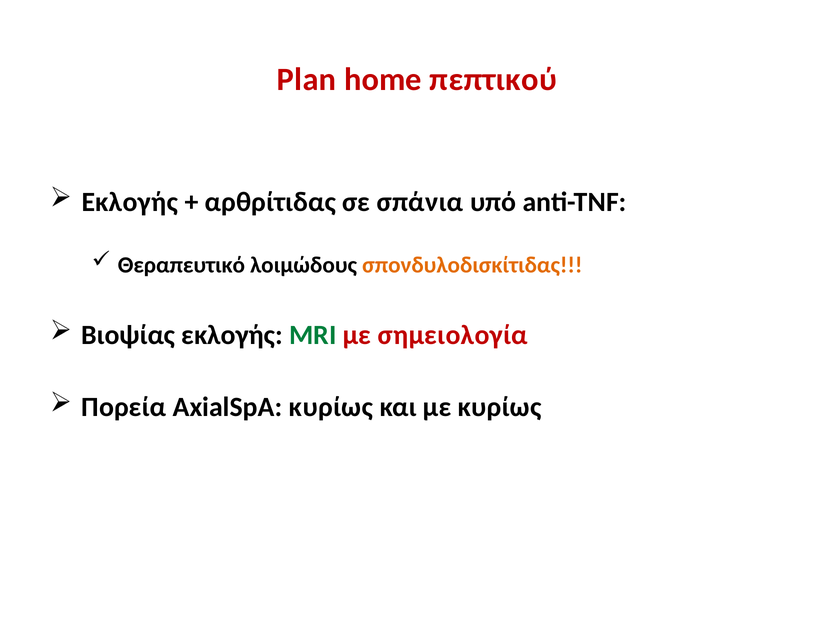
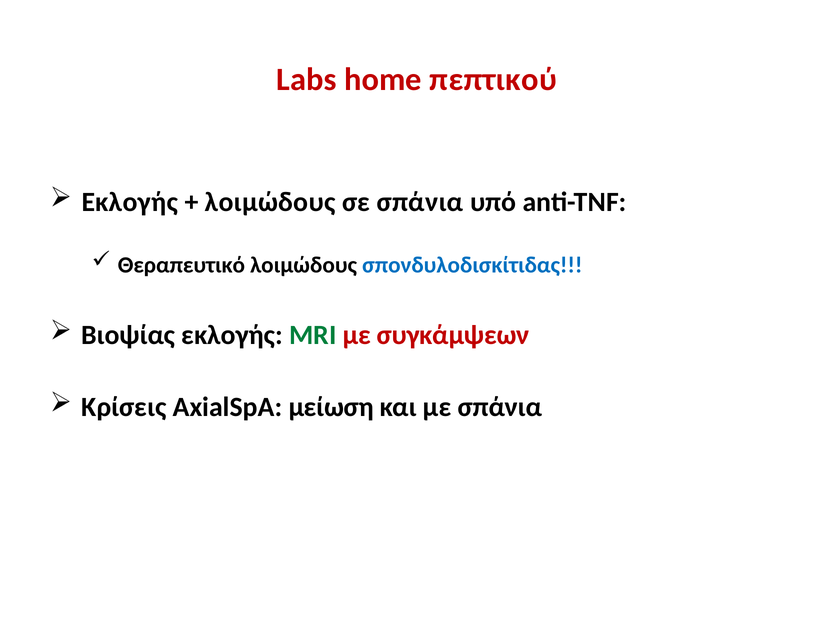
Plan: Plan -> Labs (307, 79)
αρθρίτιδας: αρθρίτιδας -> λοιμώδους (270, 202)
σπονδυλοδισκίτιδας colour: orange -> blue (472, 265)
σημειολογία: σημειολογία -> συγκάμψεων (453, 335)
Πορεία: Πορεία -> Κρίσεις (124, 407)
AxialSpA κυρίως: κυρίως -> μείωση (331, 407)
με κυρίως: κυρίως -> σπάνια (500, 407)
